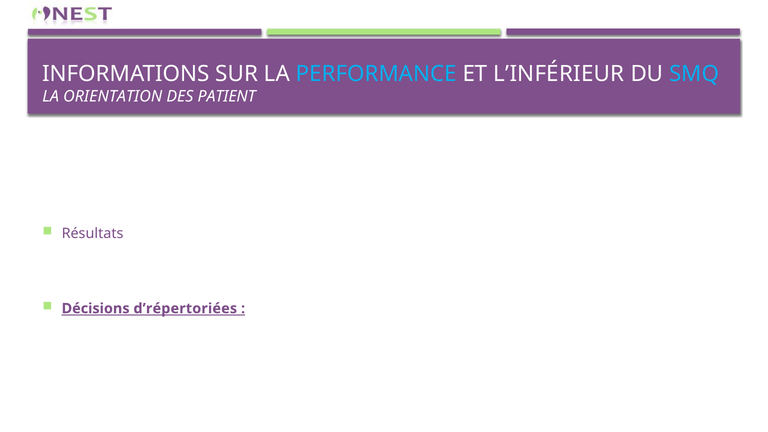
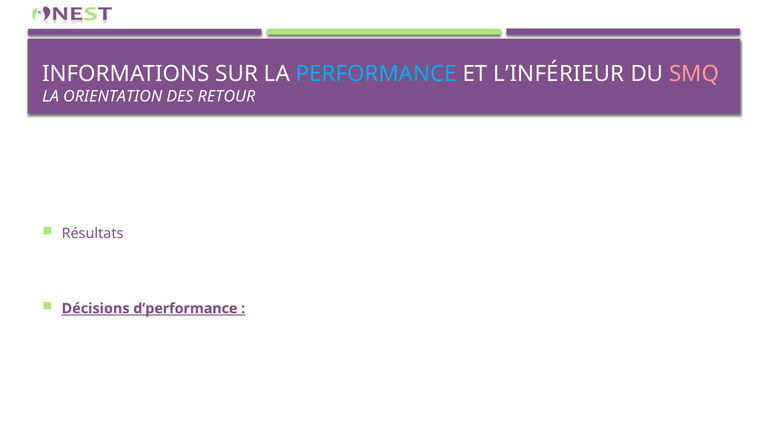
SMQ colour: light blue -> pink (694, 74)
PATIENT: PATIENT -> RETOUR (227, 97)
d’répertoriées: d’répertoriées -> d’performance (185, 309)
